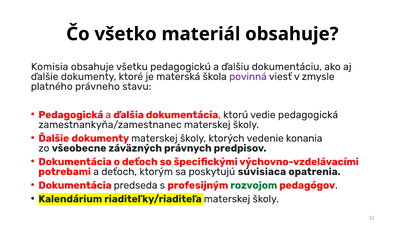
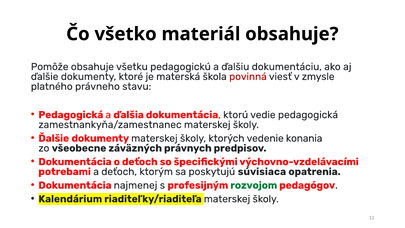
Komisia: Komisia -> Pomôže (50, 67)
povinná colour: purple -> red (248, 77)
predseda: predseda -> najmenej (136, 185)
